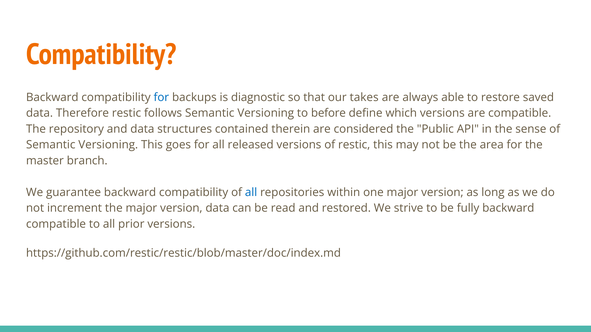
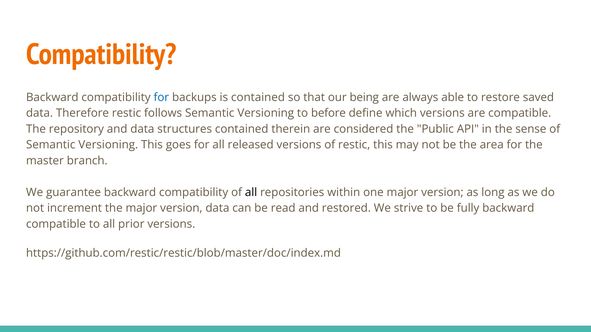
is diagnostic: diagnostic -> contained (258, 98)
takes: takes -> being (364, 98)
all colour: blue -> black (251, 193)
